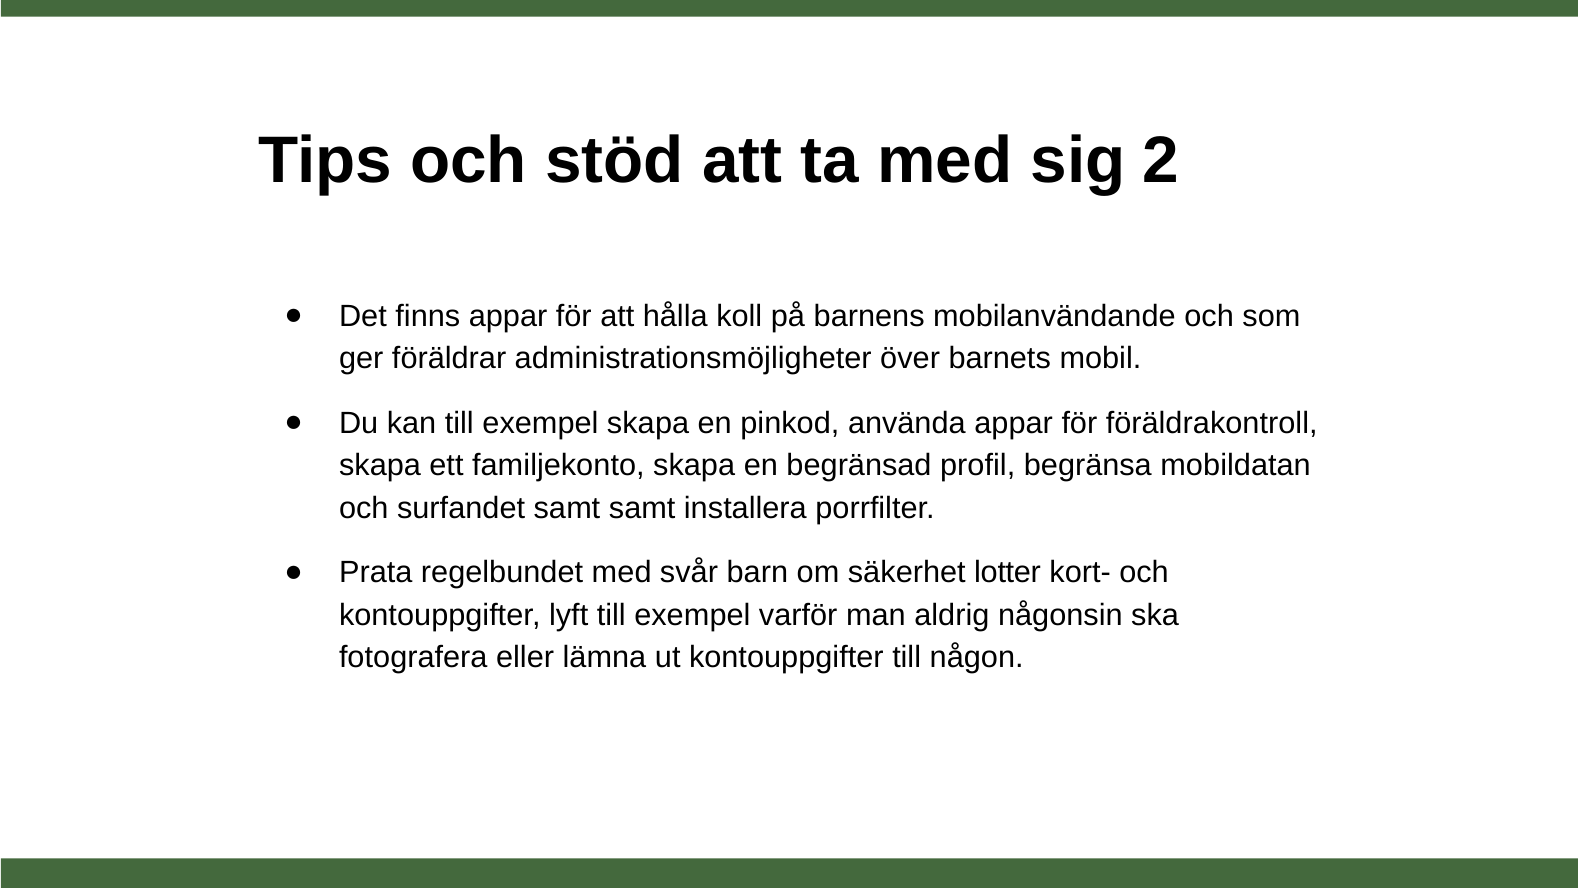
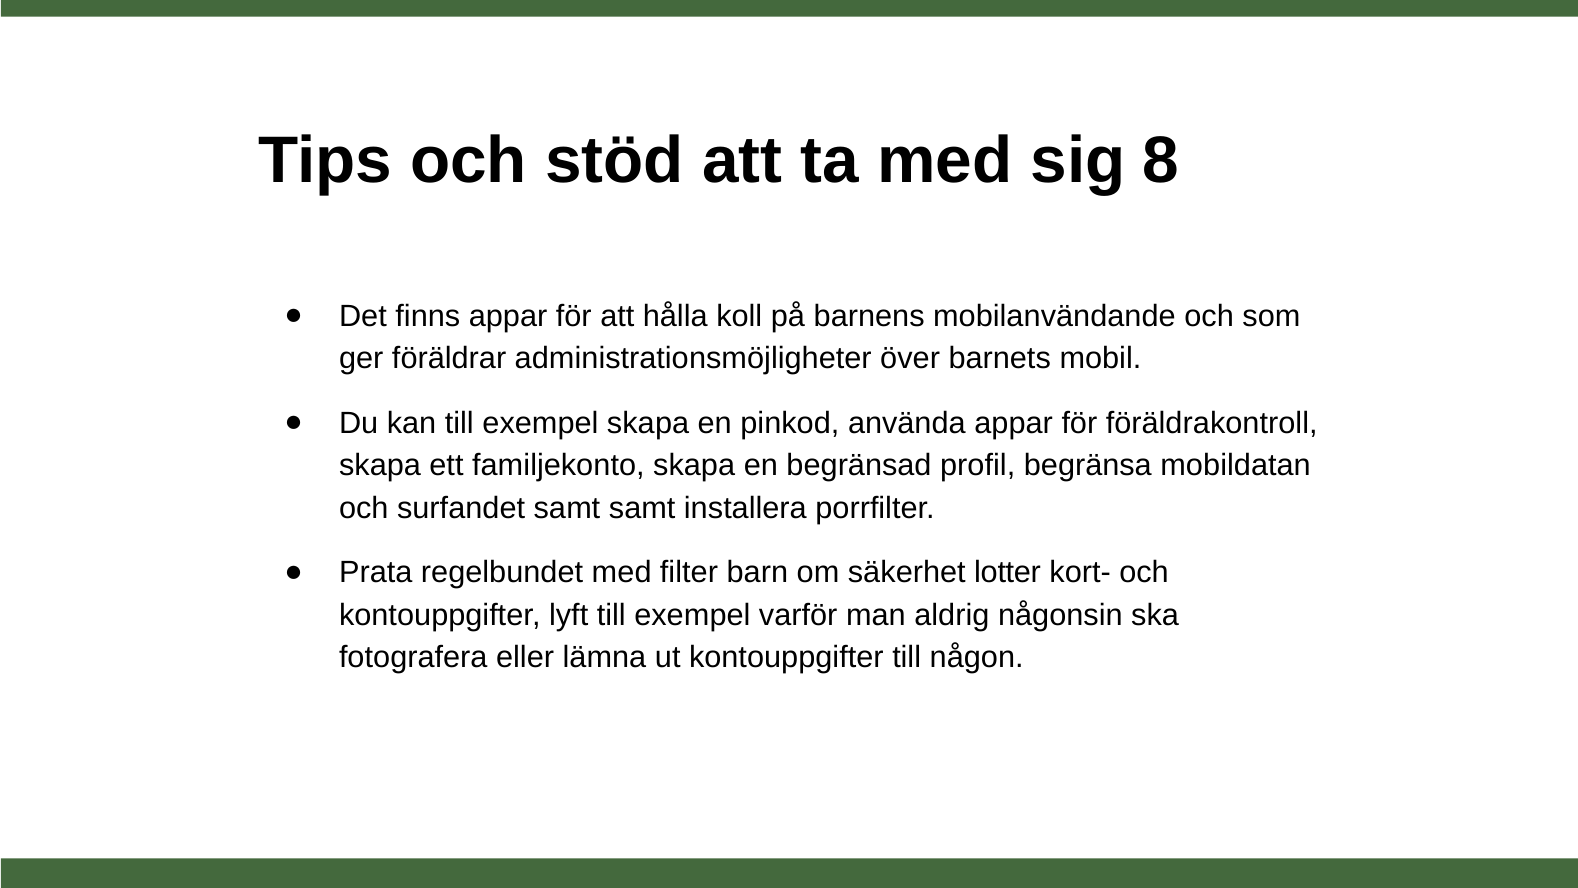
2: 2 -> 8 (1161, 160)
svår: svår -> filter (689, 572)
